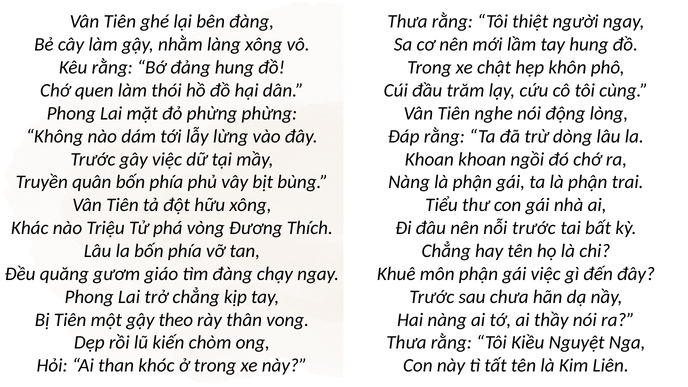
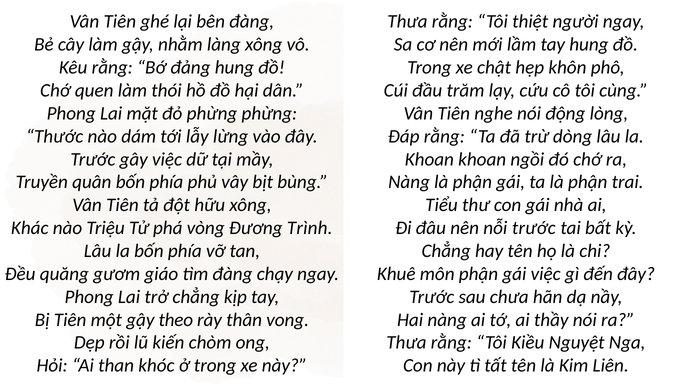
Không: Không -> Thước (55, 136)
Thích: Thích -> Trình (310, 228)
